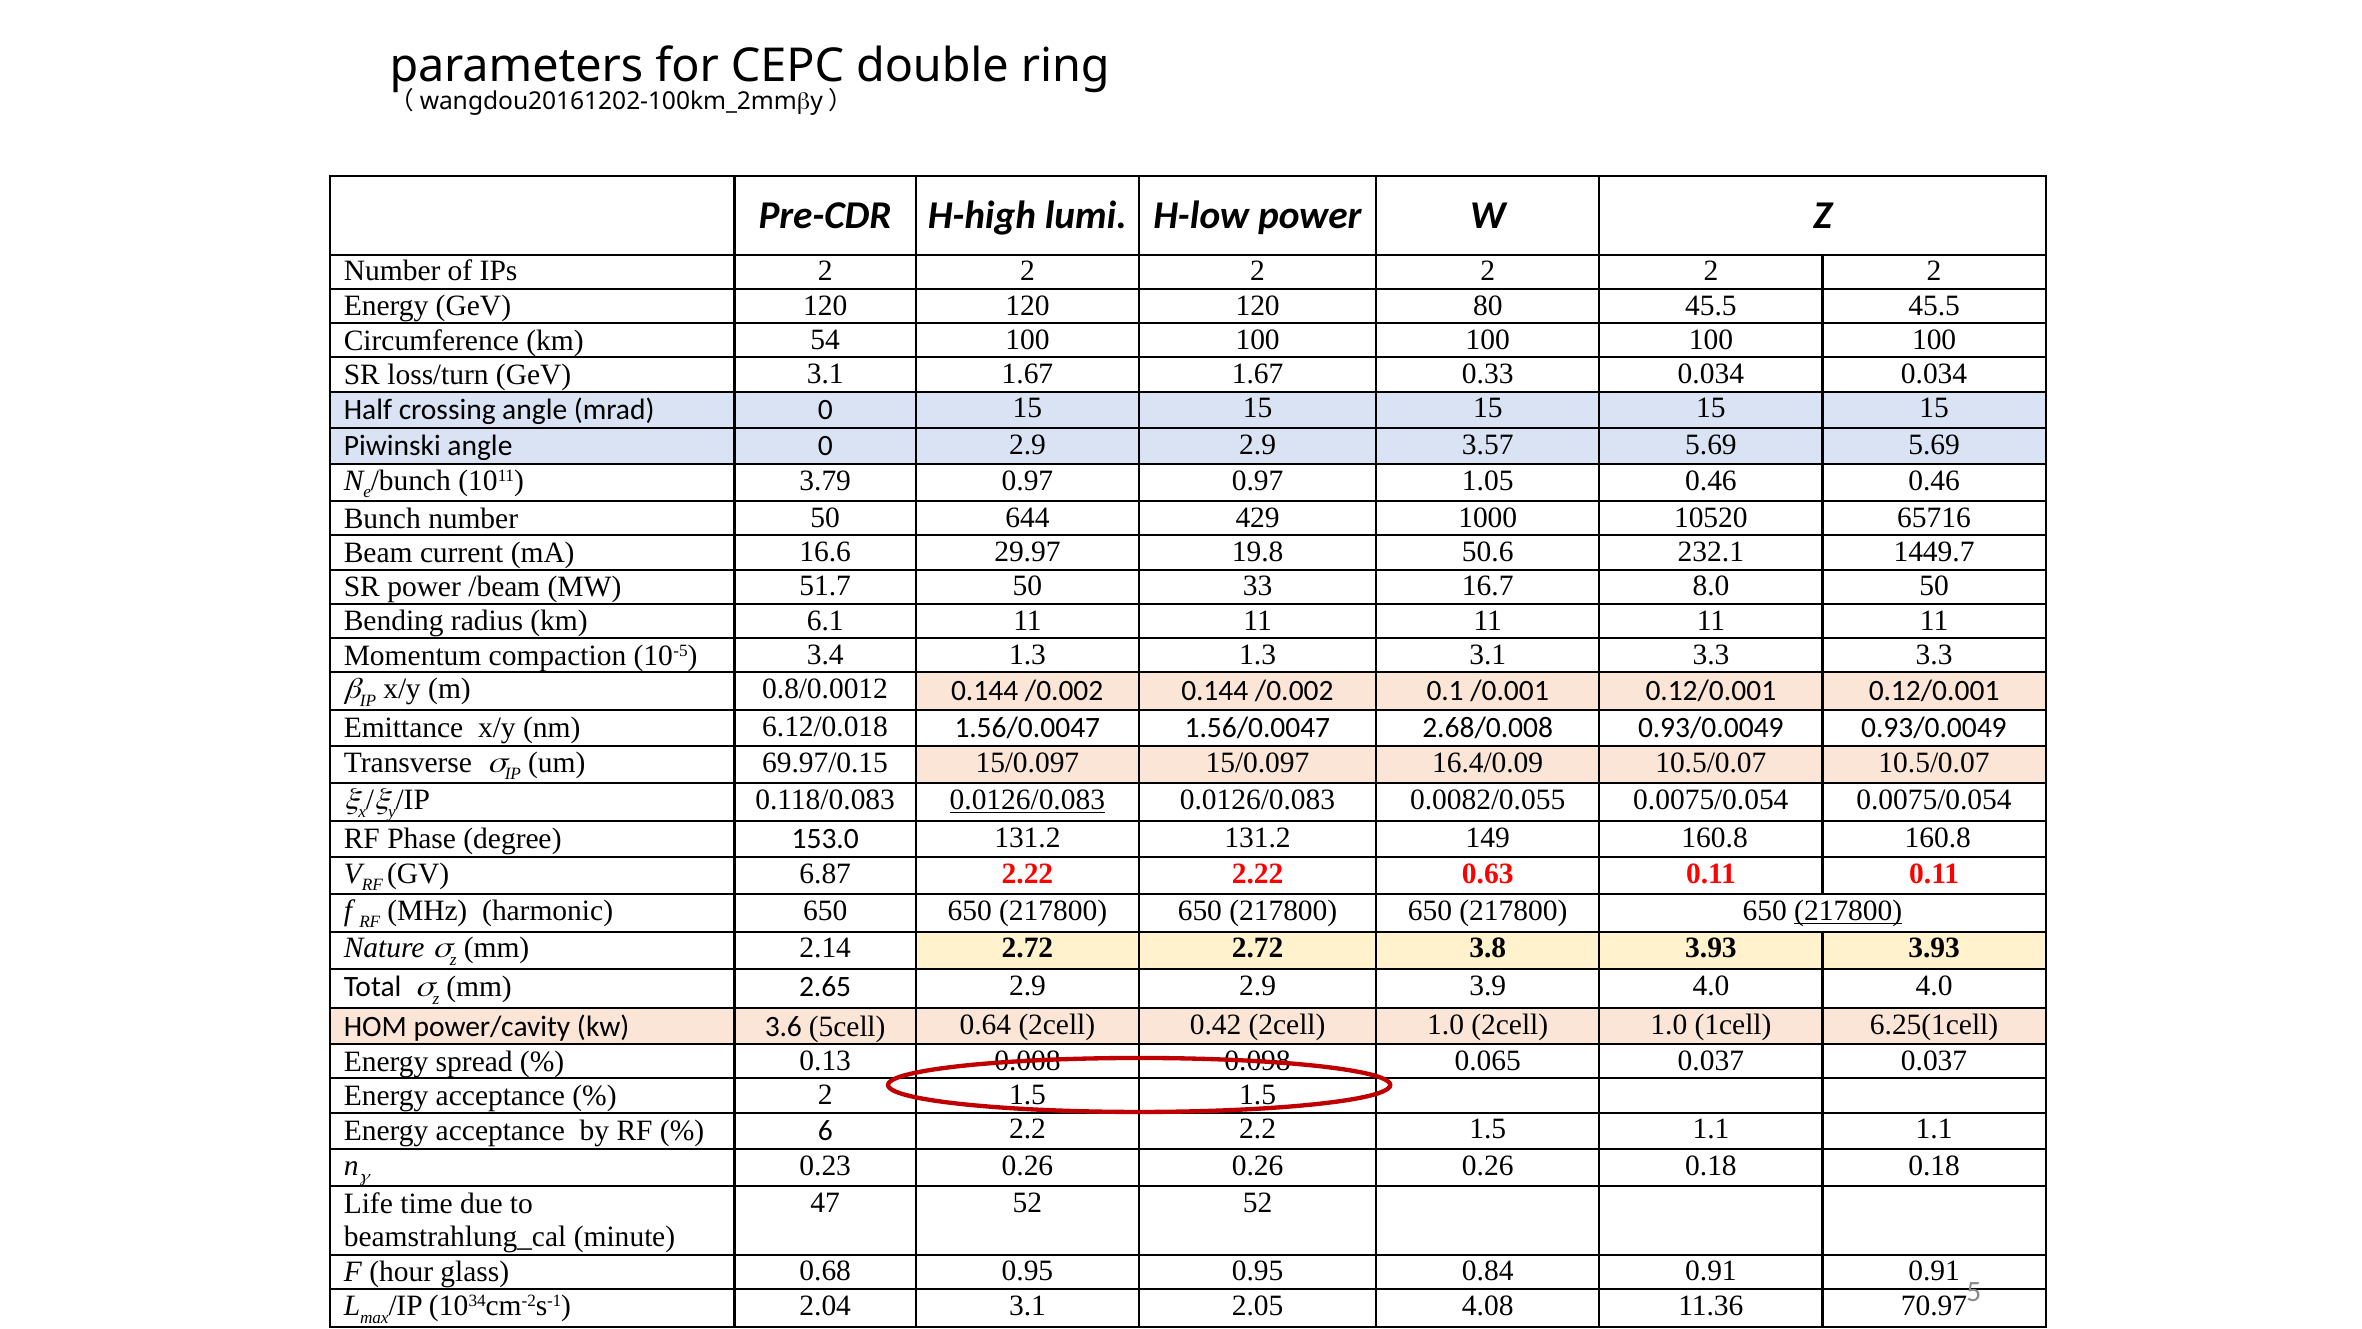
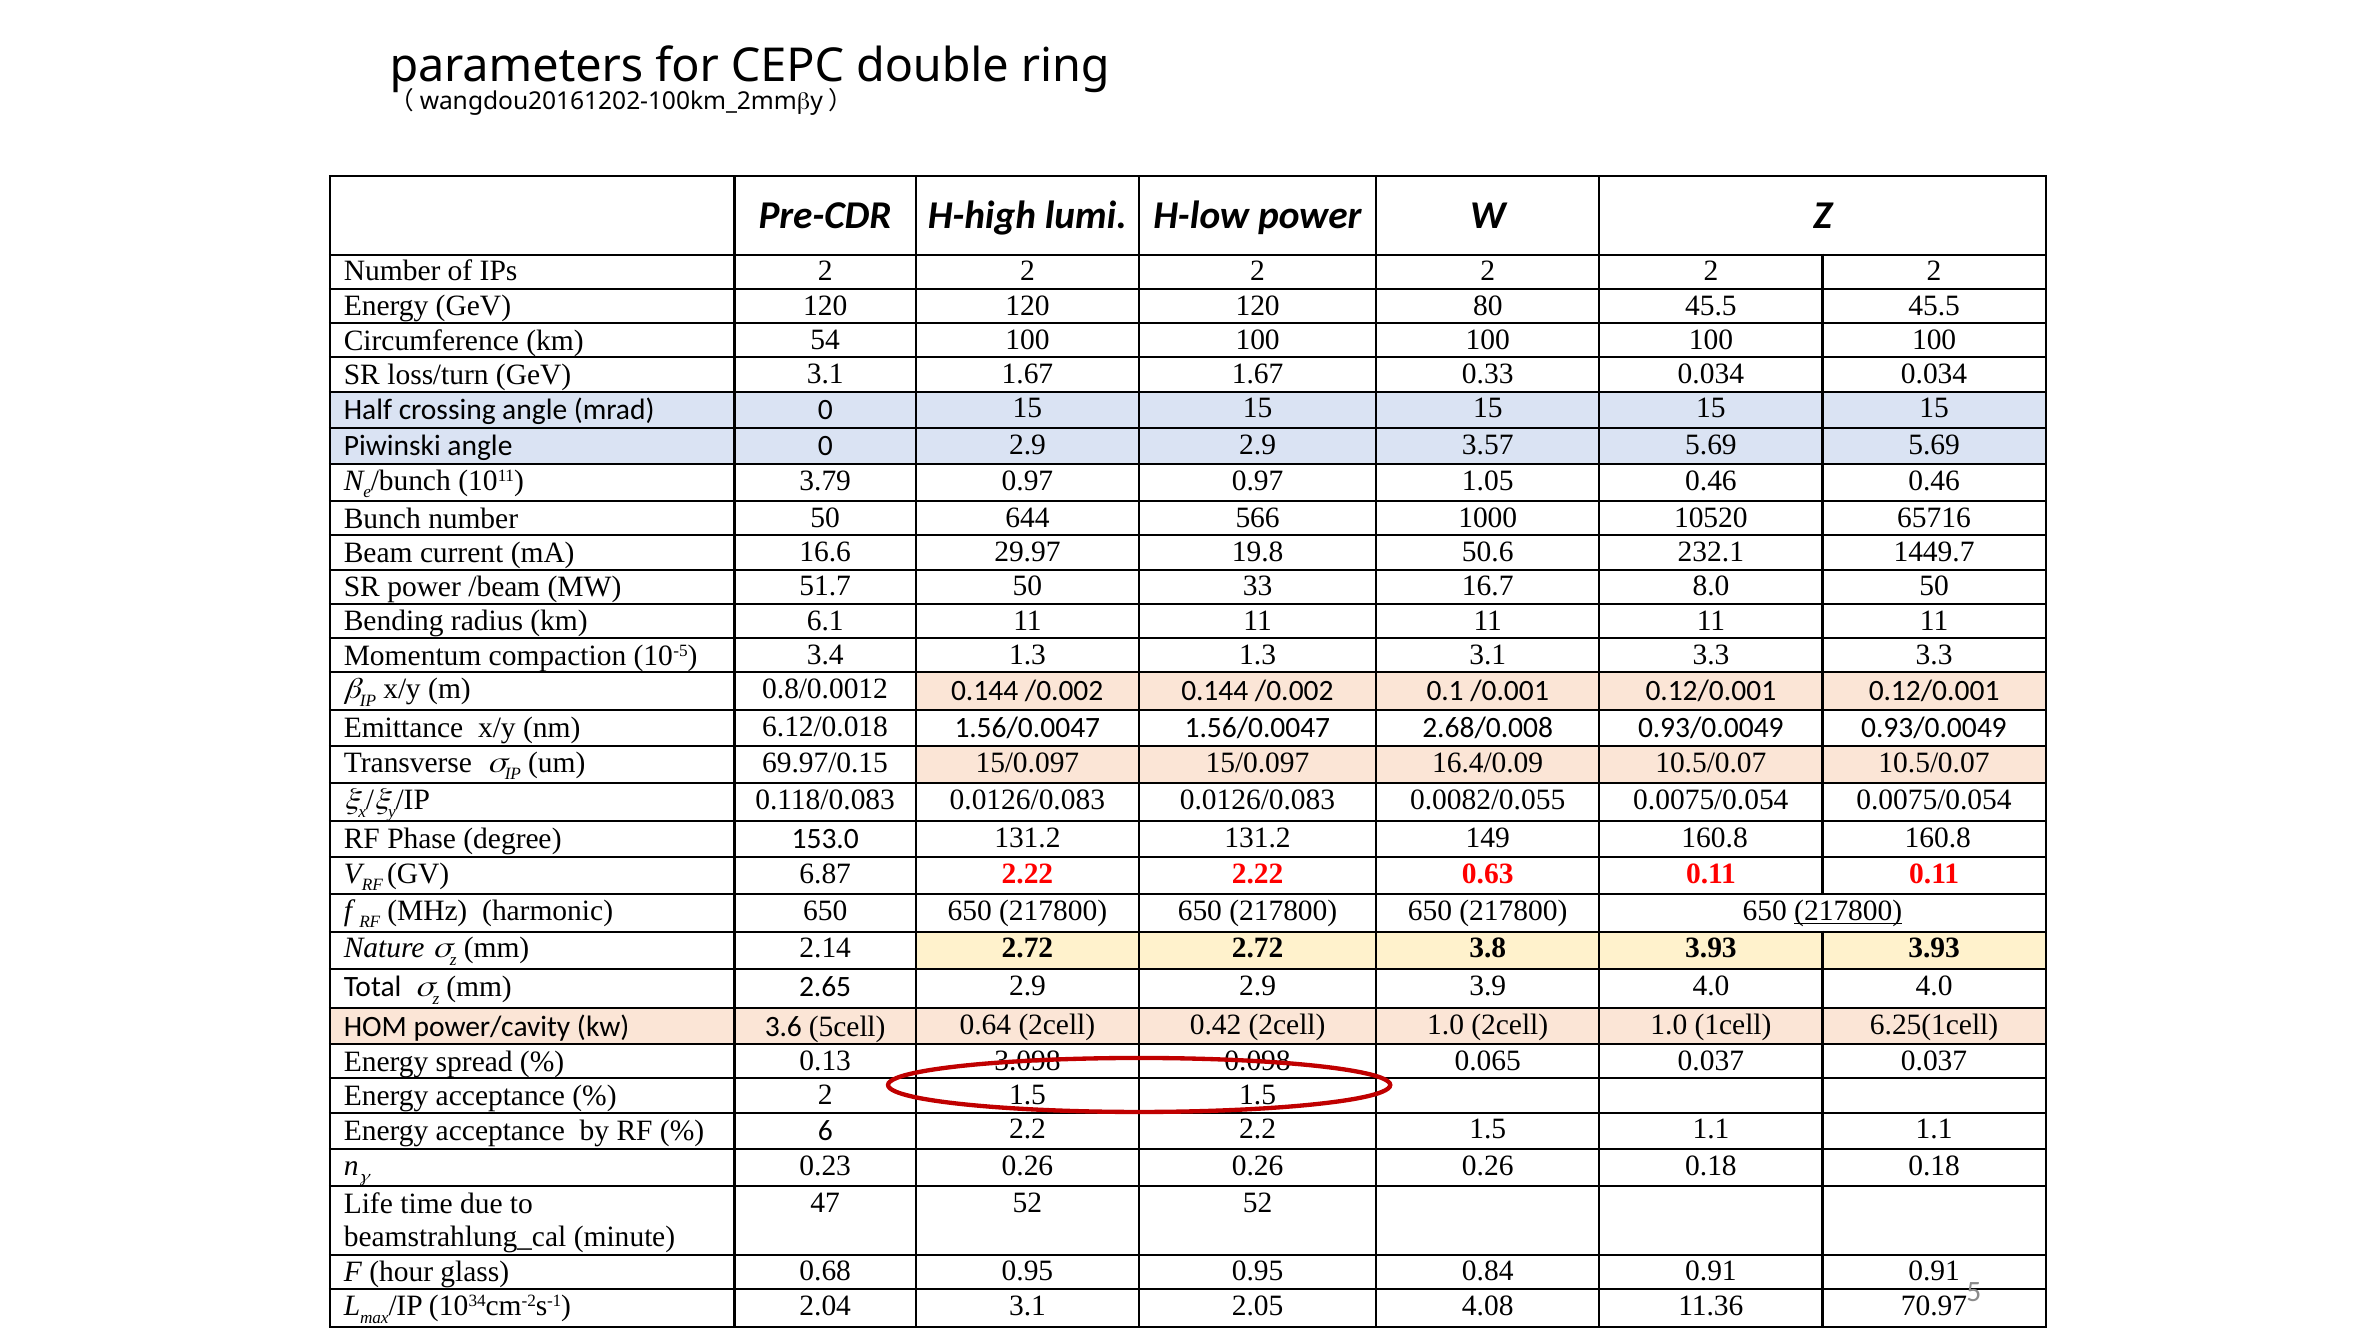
429: 429 -> 566 (1258, 518)
0.0126/0.083 underline: present -> none (1027, 800)
0.008: 0.008 -> 3.098 (1027, 1060)
